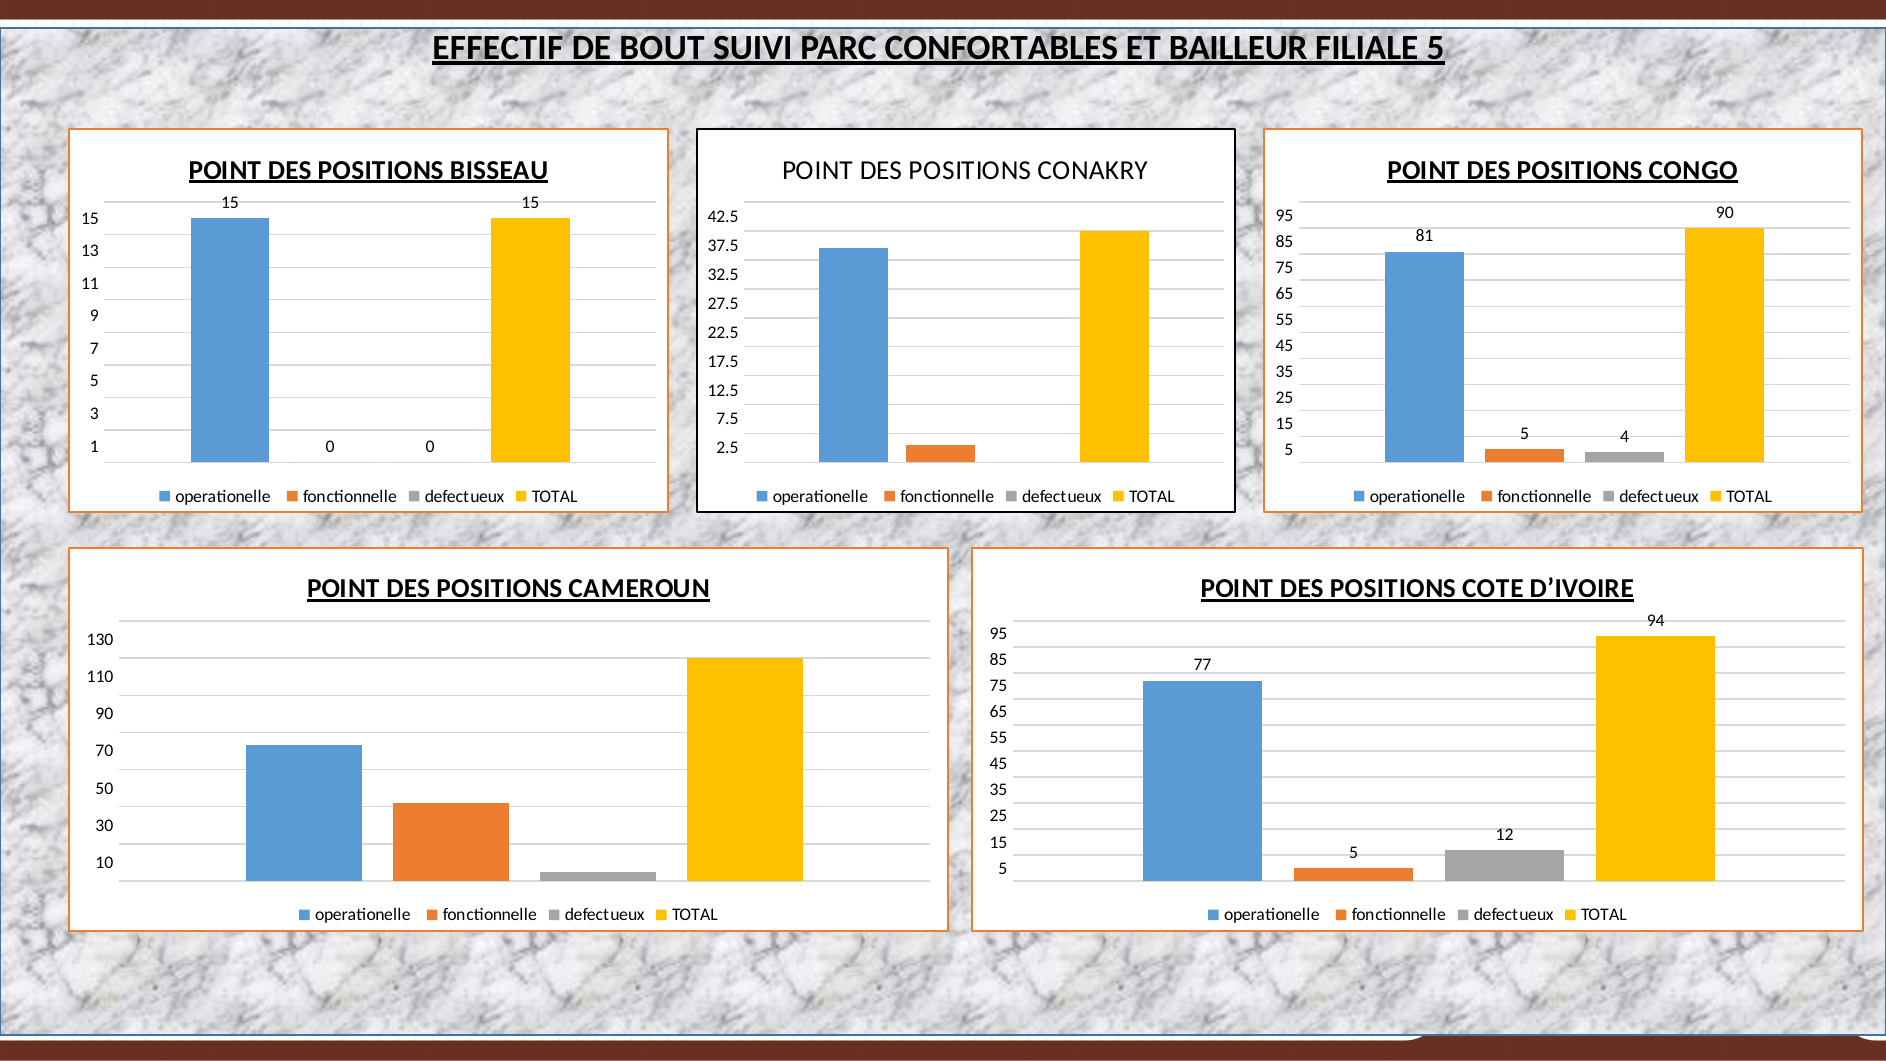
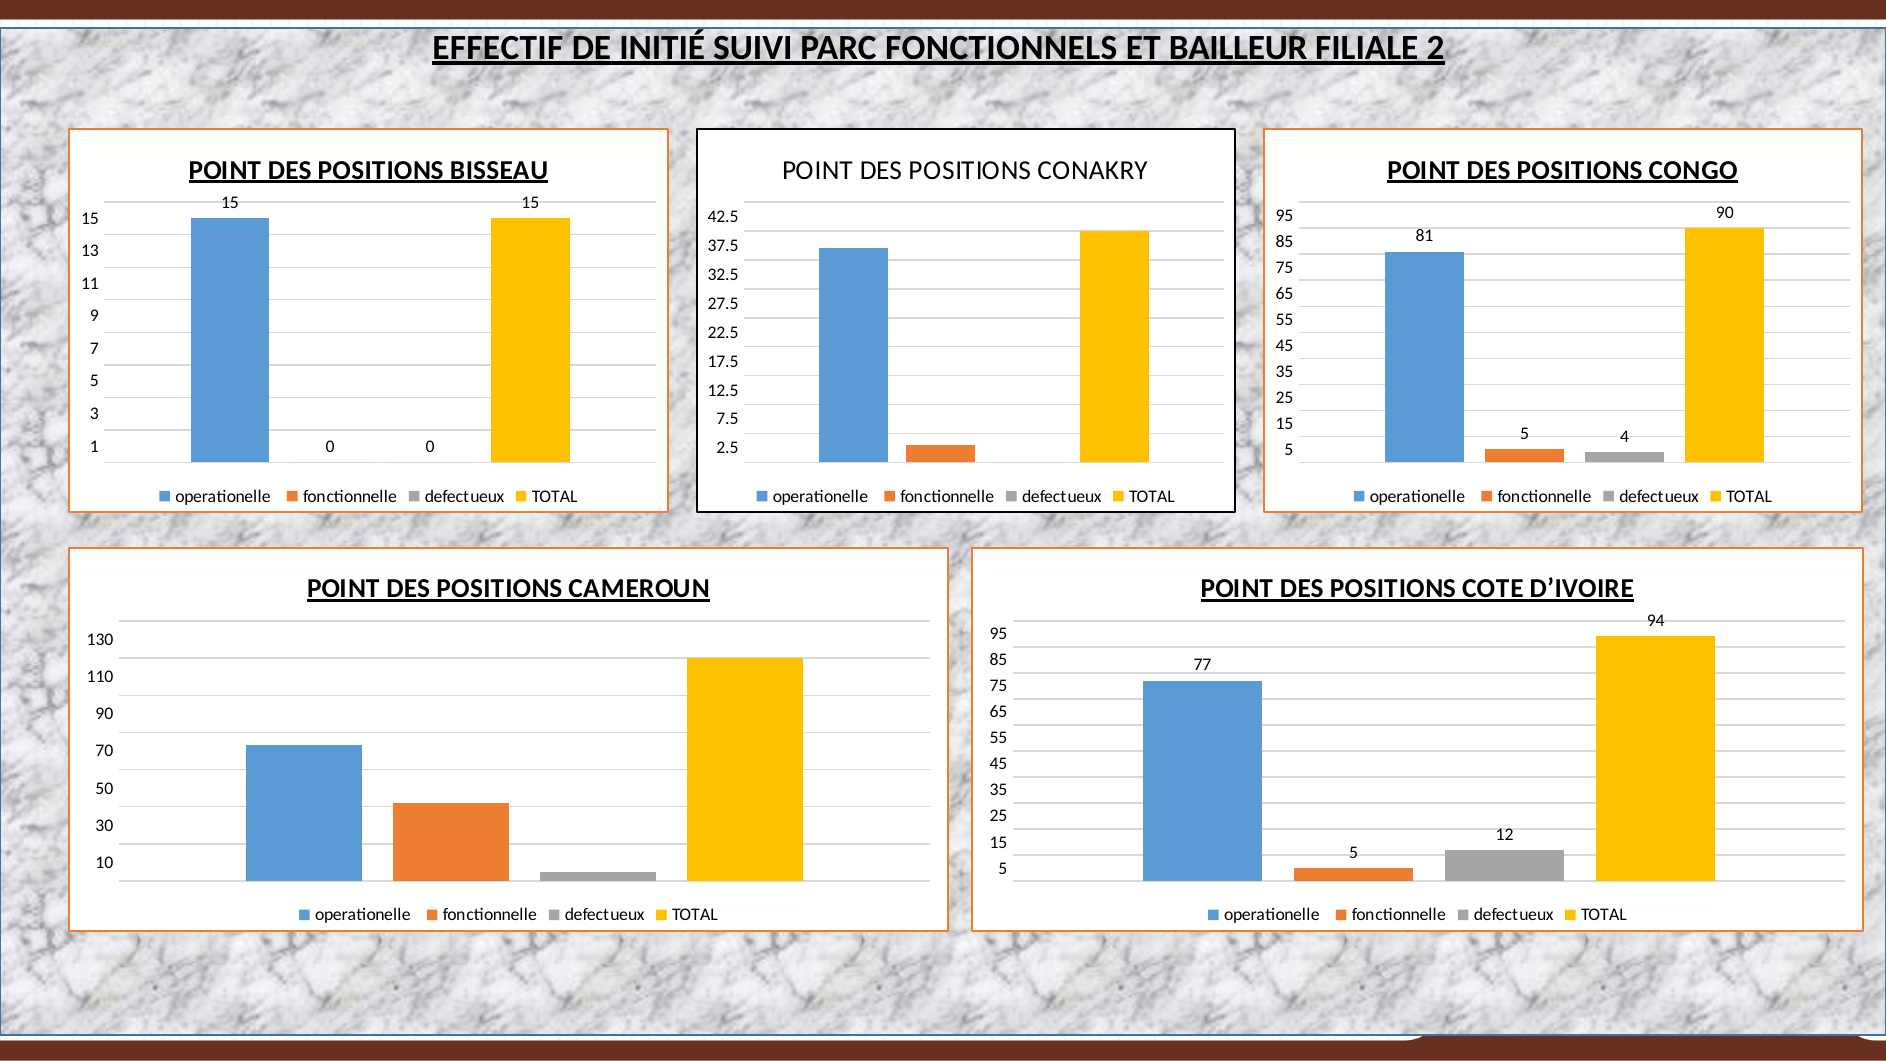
BOUT: BOUT -> INITIÉ (662, 48)
CONFORTABLES: CONFORTABLES -> FONCTIONNELS (1001, 48)
FILIALE 5: 5 -> 2 (1436, 48)
